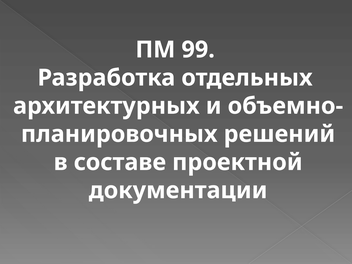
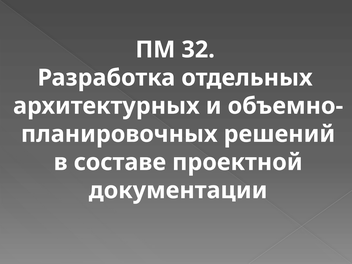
99: 99 -> 32 (198, 50)
